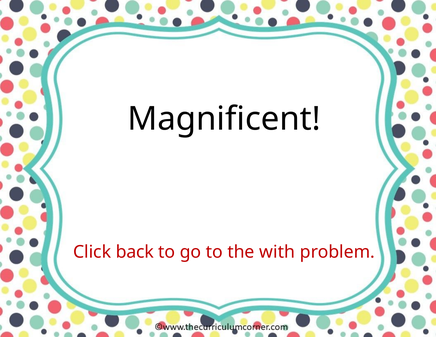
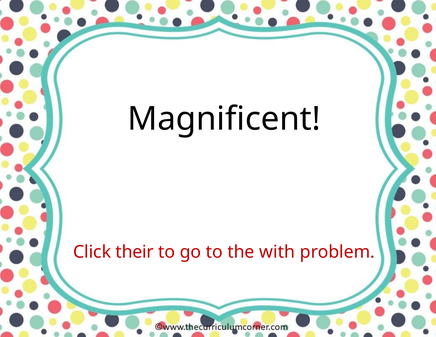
back: back -> their (135, 252)
